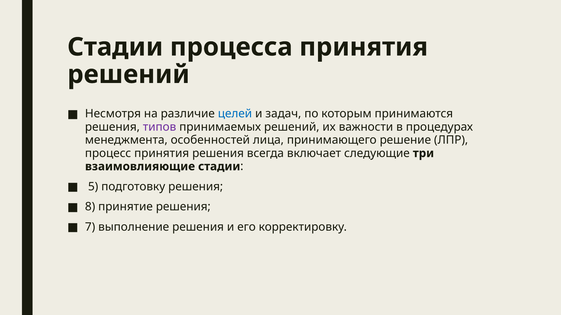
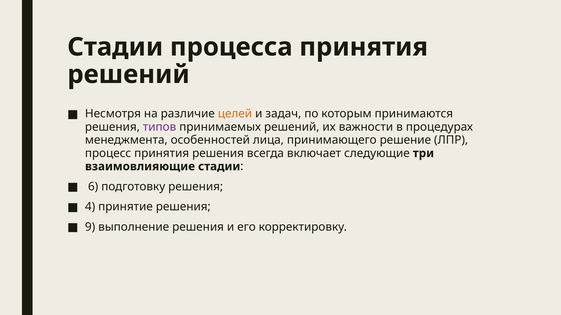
целей colour: blue -> orange (235, 114)
5: 5 -> 6 (93, 187)
8: 8 -> 4 (90, 207)
7: 7 -> 9 (90, 227)
